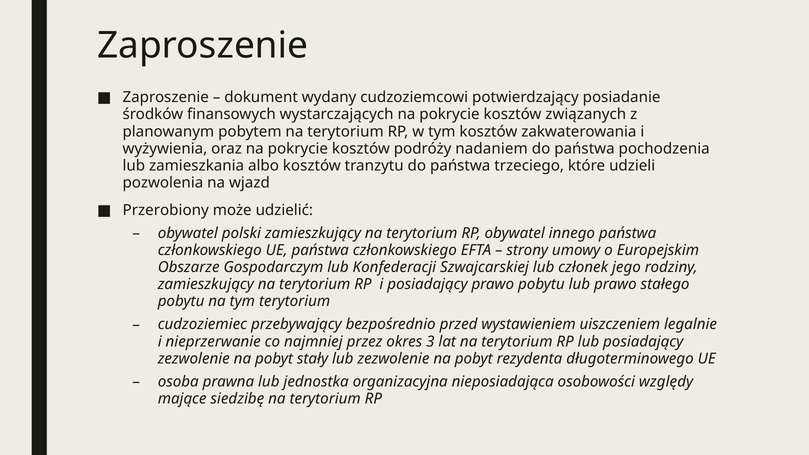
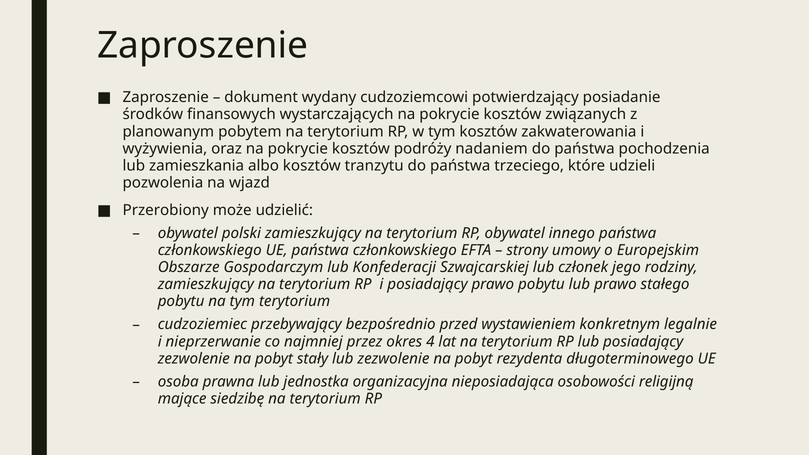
uiszczeniem: uiszczeniem -> konkretnym (620, 324)
3: 3 -> 4 (430, 342)
względy: względy -> religijną (666, 382)
